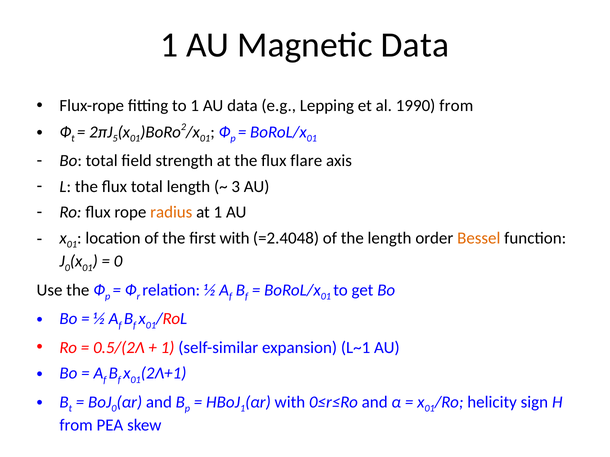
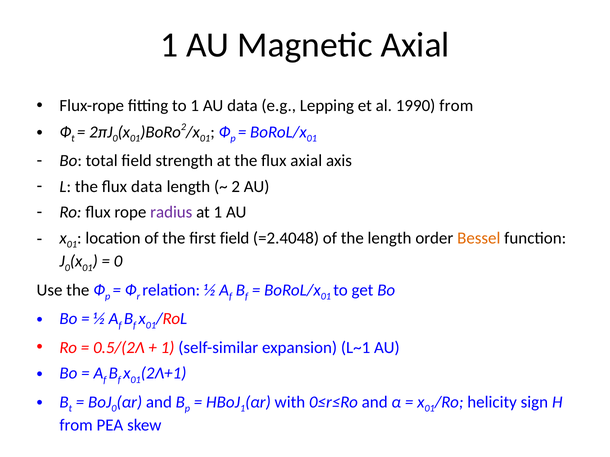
Magnetic Data: Data -> Axial (415, 45)
5: 5 -> 0 (115, 139)
flux flare: flare -> axial (306, 161)
flux total: total -> data (147, 187)
3: 3 -> 2 (236, 187)
radius colour: orange -> purple (171, 212)
first with: with -> field (235, 238)
